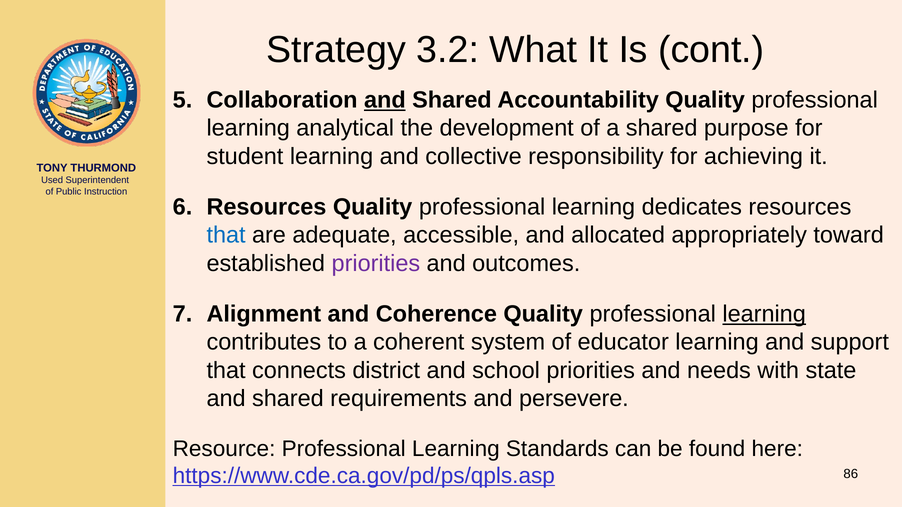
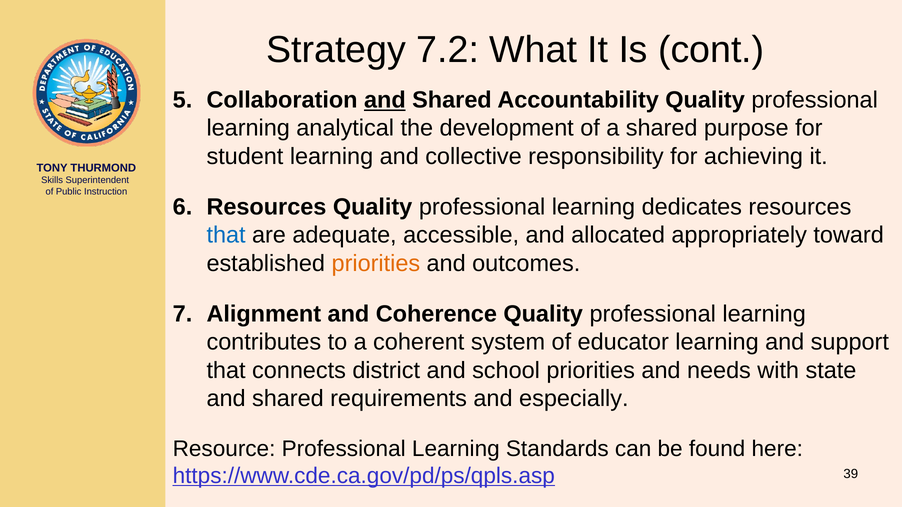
3.2: 3.2 -> 7.2 (448, 50)
Used: Used -> Skills (52, 180)
priorities colour: purple -> orange (376, 264)
learning underline: present -> none (764, 314)
persevere: persevere -> especially (574, 399)
86: 86 -> 39 (851, 474)
